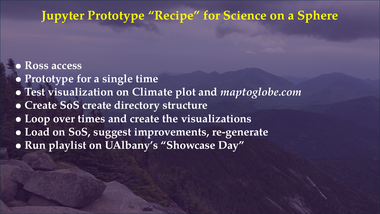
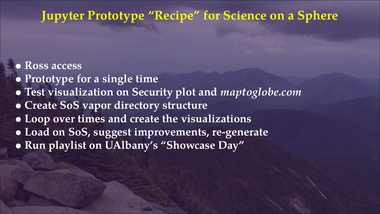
Climate: Climate -> Security (152, 92)
SoS create: create -> vapor (97, 105)
